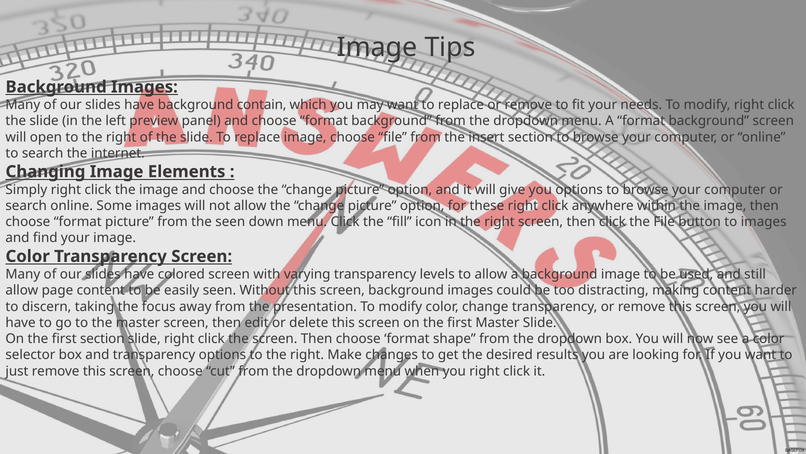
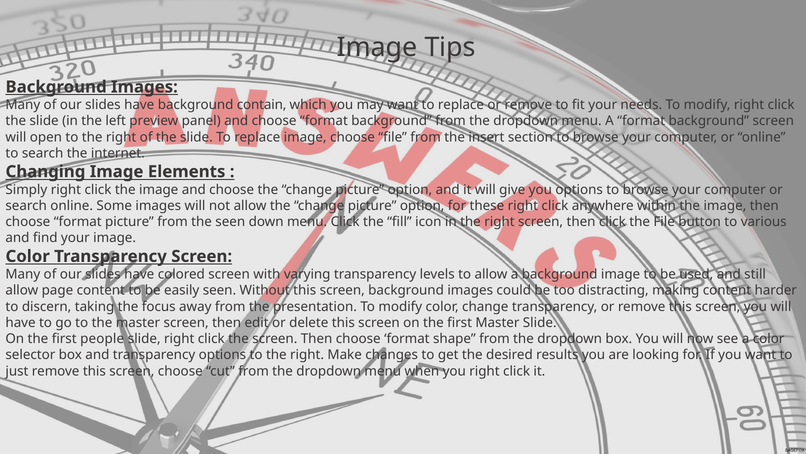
to images: images -> various (764, 222)
first section: section -> people (102, 338)
